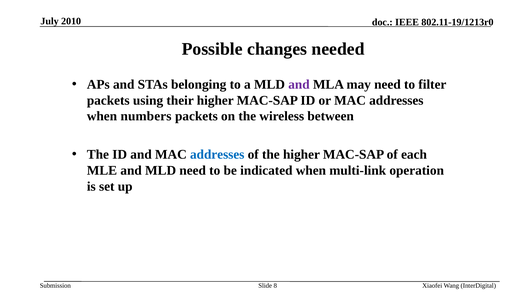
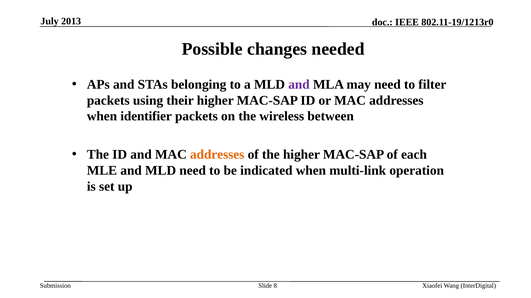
2010: 2010 -> 2013 (71, 21)
numbers: numbers -> identifier (146, 116)
addresses colour: blue -> orange (217, 155)
